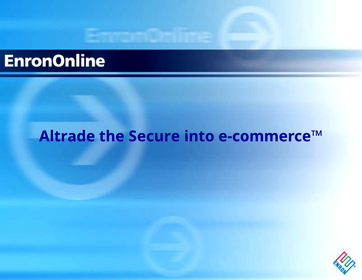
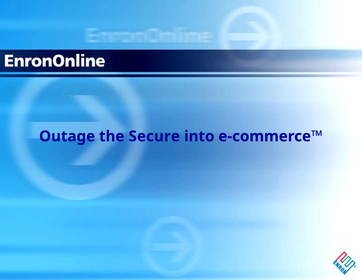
Altrade: Altrade -> Outage (67, 136)
